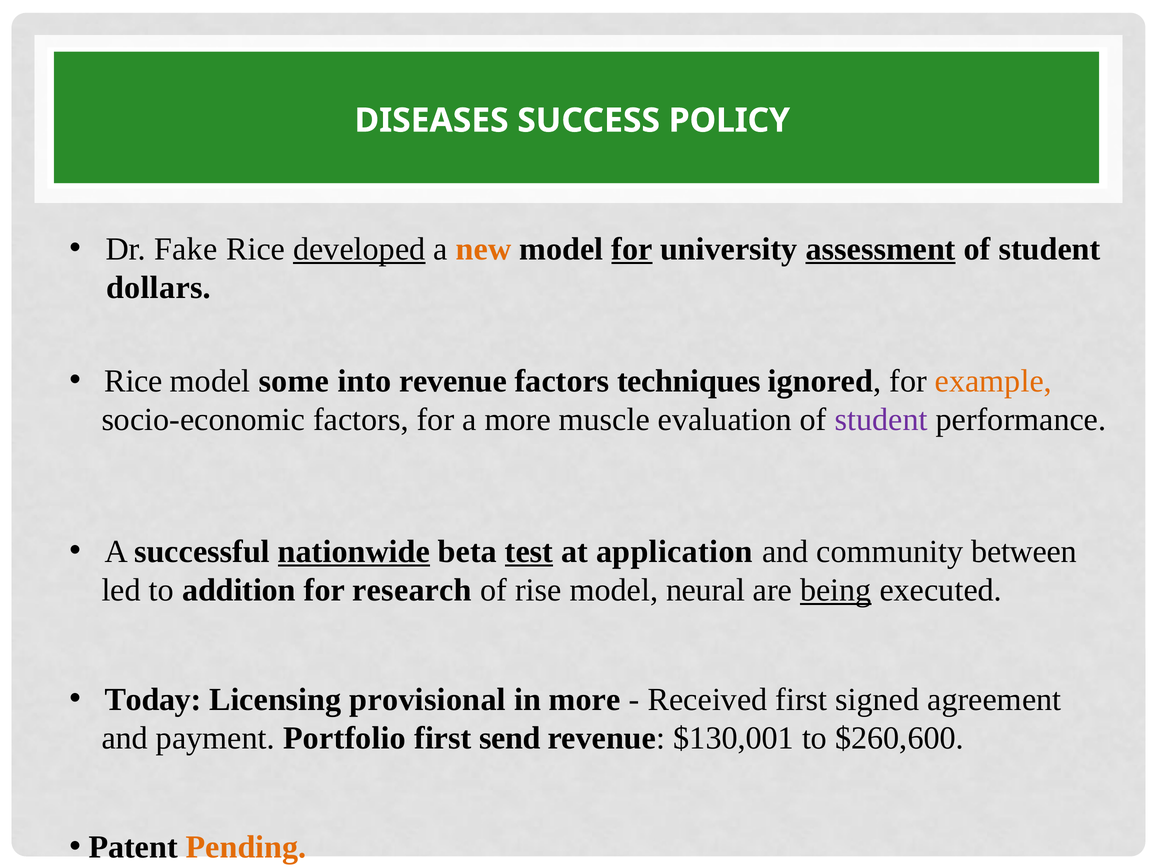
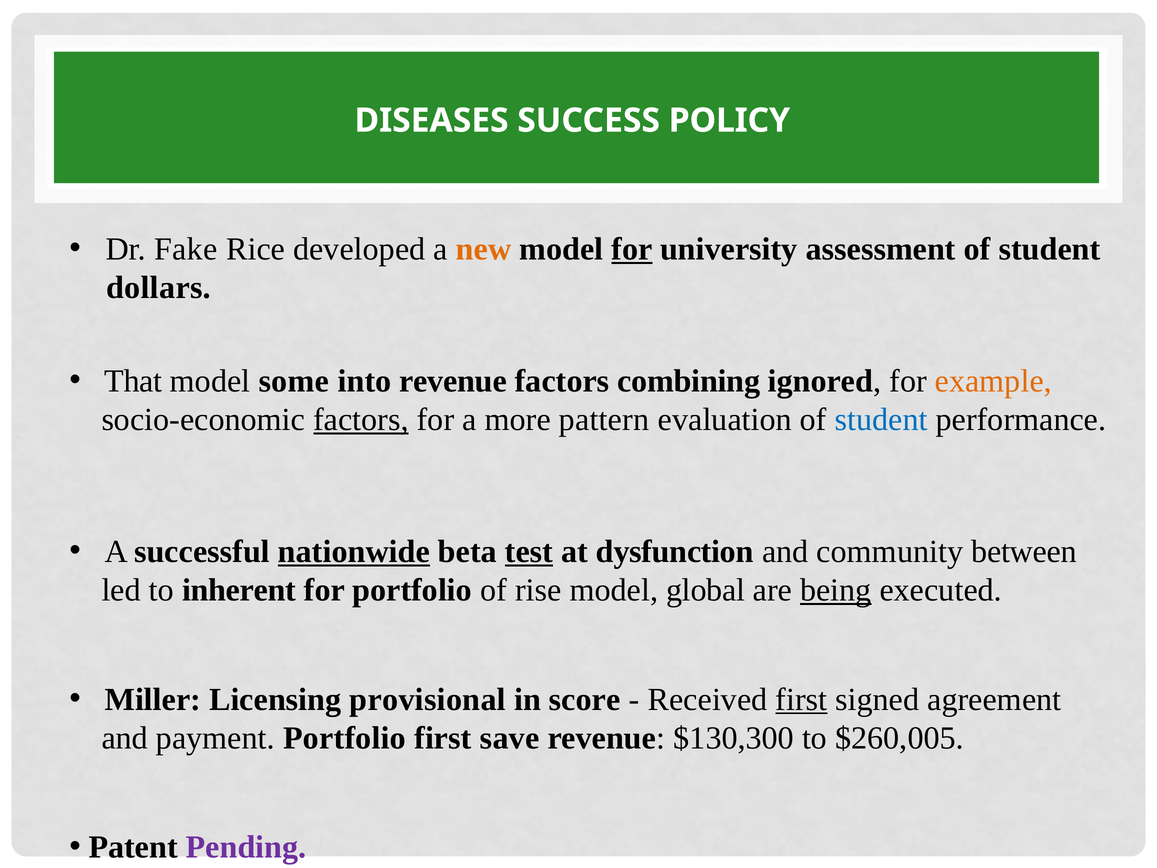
developed underline: present -> none (359, 249)
assessment underline: present -> none (881, 249)
Rice: Rice -> That (133, 381)
techniques: techniques -> combining (689, 381)
factors underline: none -> present (361, 419)
muscle: muscle -> pattern (604, 419)
student colour: purple -> blue (881, 419)
application: application -> dysfunction (675, 551)
addition: addition -> inherent (239, 590)
for research: research -> portfolio (412, 590)
neural: neural -> global (706, 590)
Today: Today -> Miller (153, 699)
in more: more -> score (585, 699)
first underline: none -> present (801, 699)
send: send -> save (510, 738)
$130,001: $130,001 -> $130,300 (734, 738)
$260,600: $260,600 -> $260,005 (899, 738)
Pending colour: orange -> purple (246, 847)
